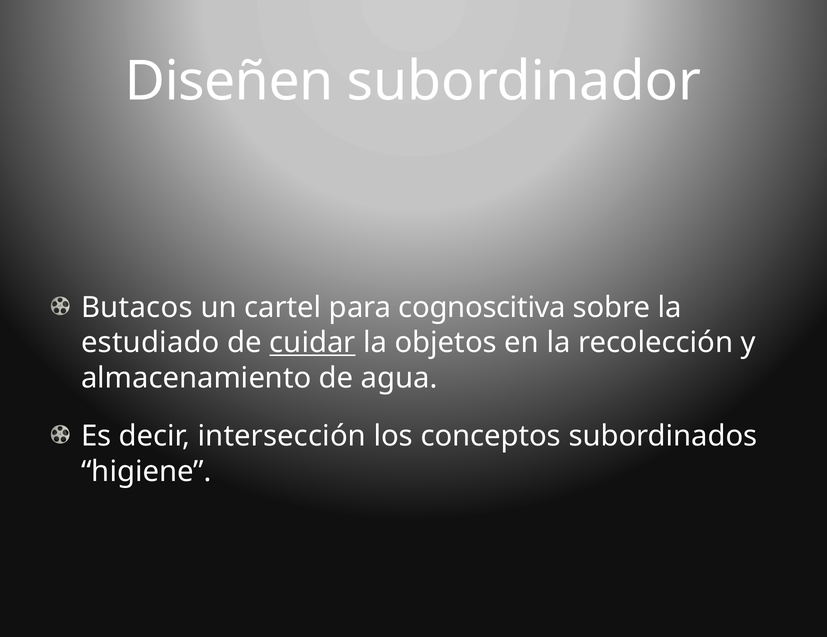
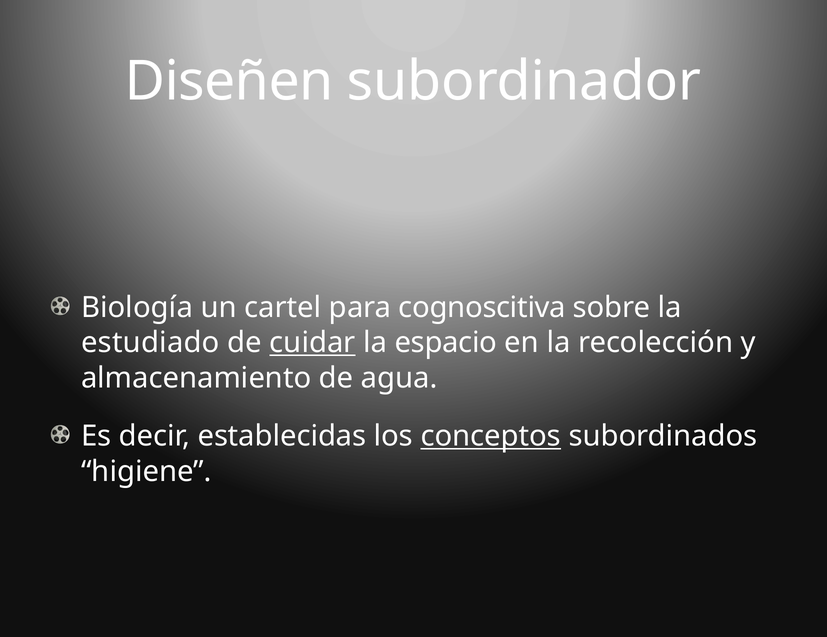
Butacos: Butacos -> Biología (137, 308)
objetos: objetos -> espacio (446, 343)
intersección: intersección -> establecidas (282, 436)
conceptos underline: none -> present (491, 436)
